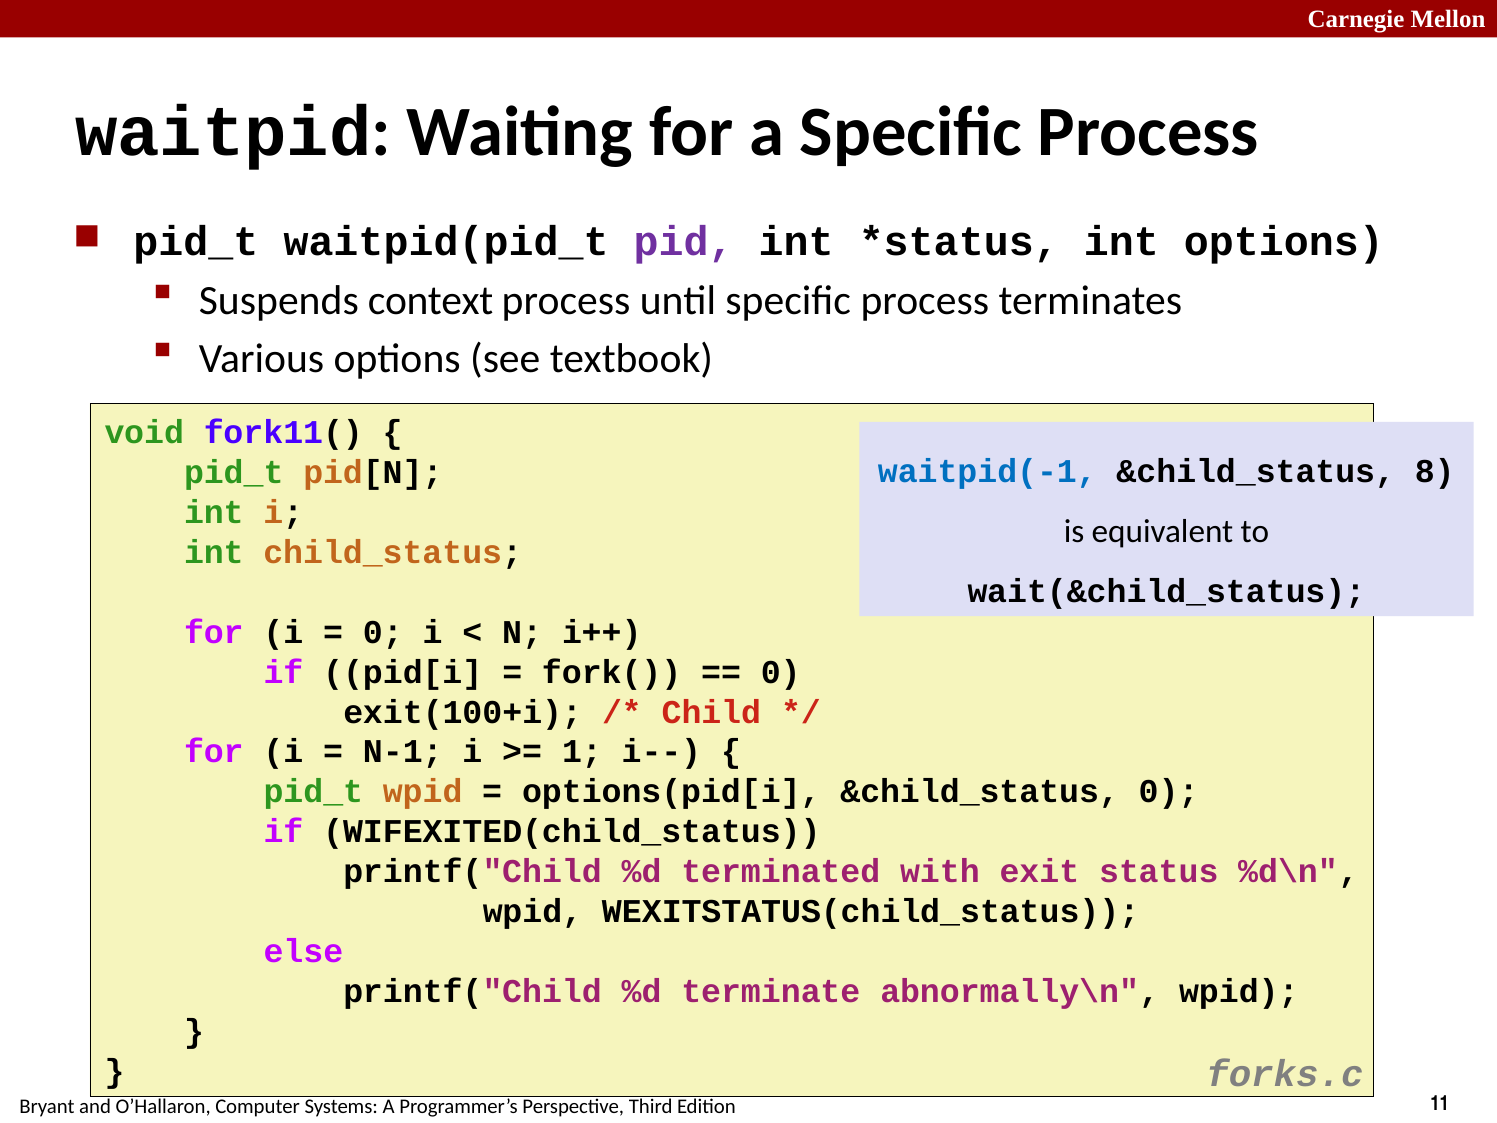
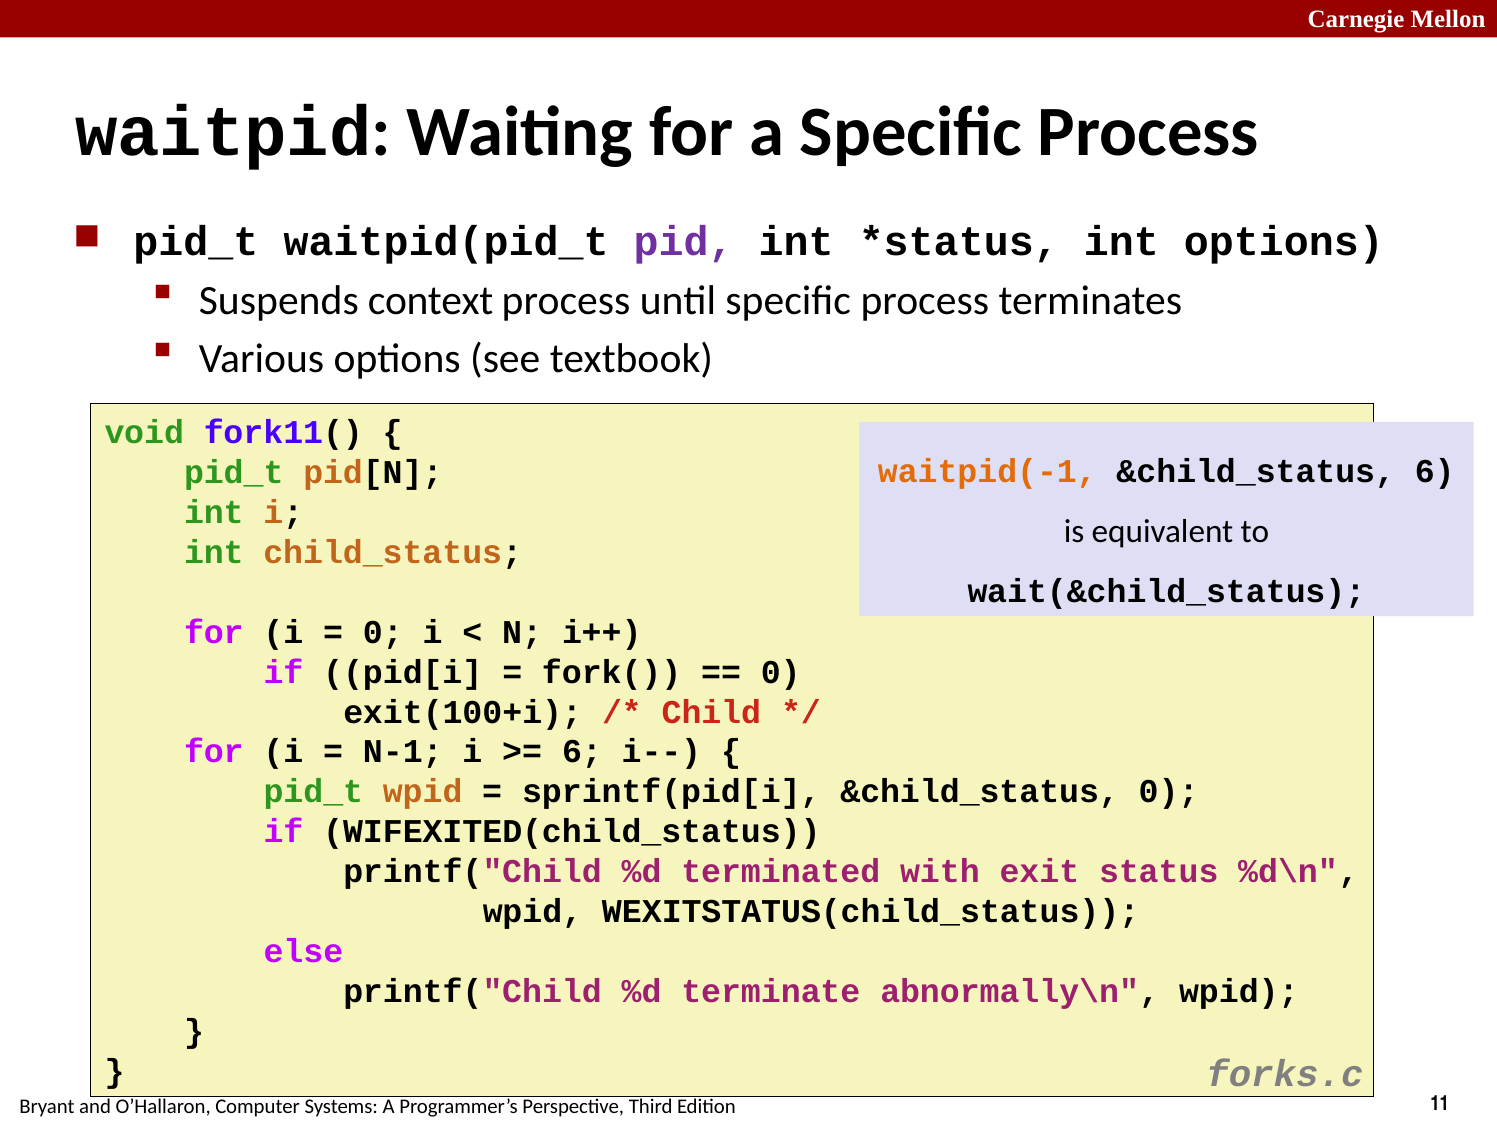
waitpid(-1 colour: blue -> orange (987, 471)
&child_status 8: 8 -> 6 (1435, 471)
1: 1 -> 6 (582, 752)
options(pid[i: options(pid[i -> sprintf(pid[i (671, 792)
